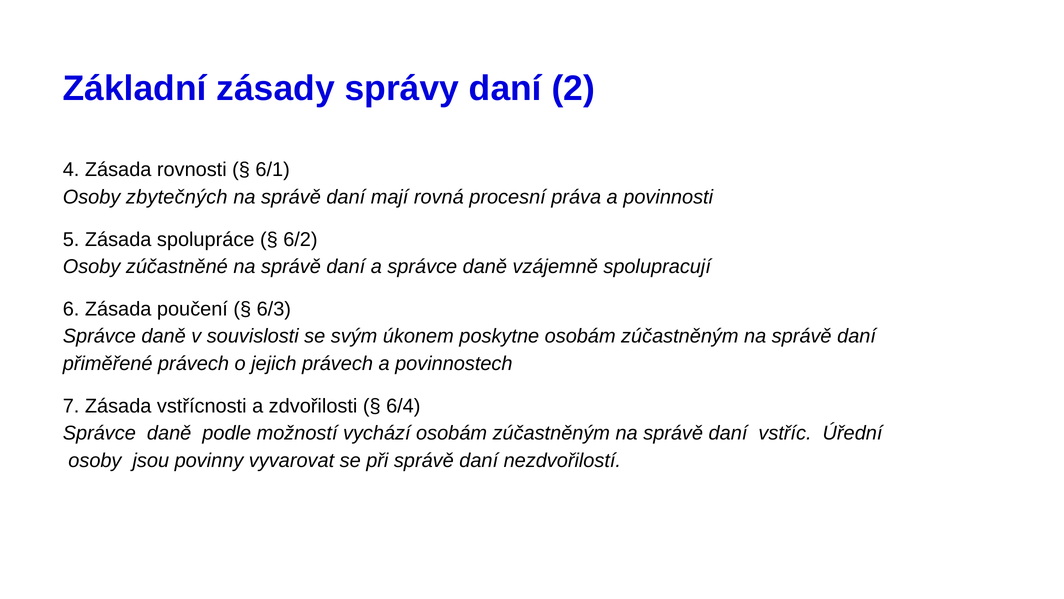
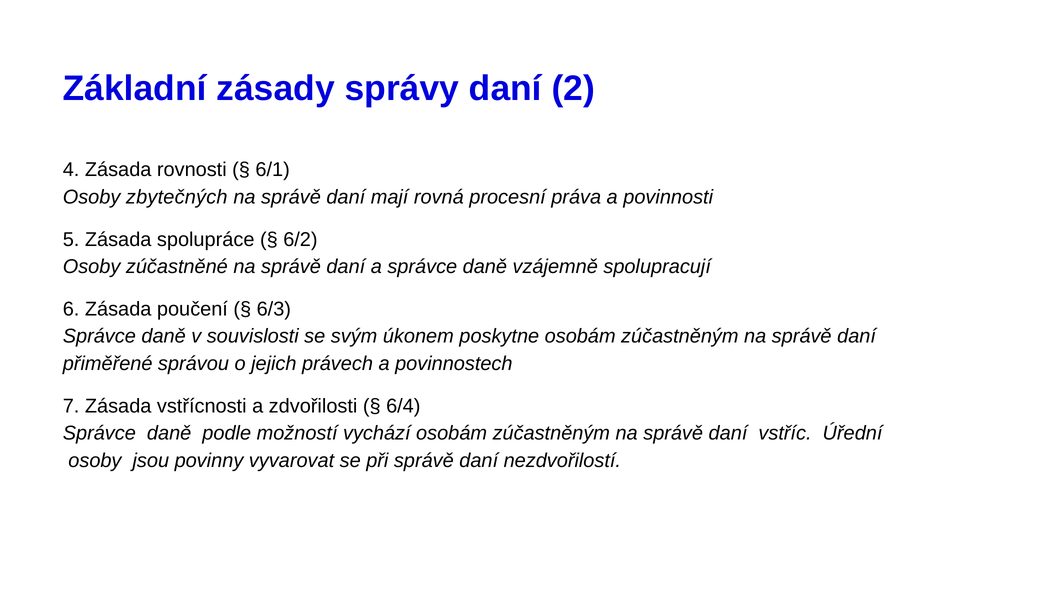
přiměřené právech: právech -> správou (194, 363)
